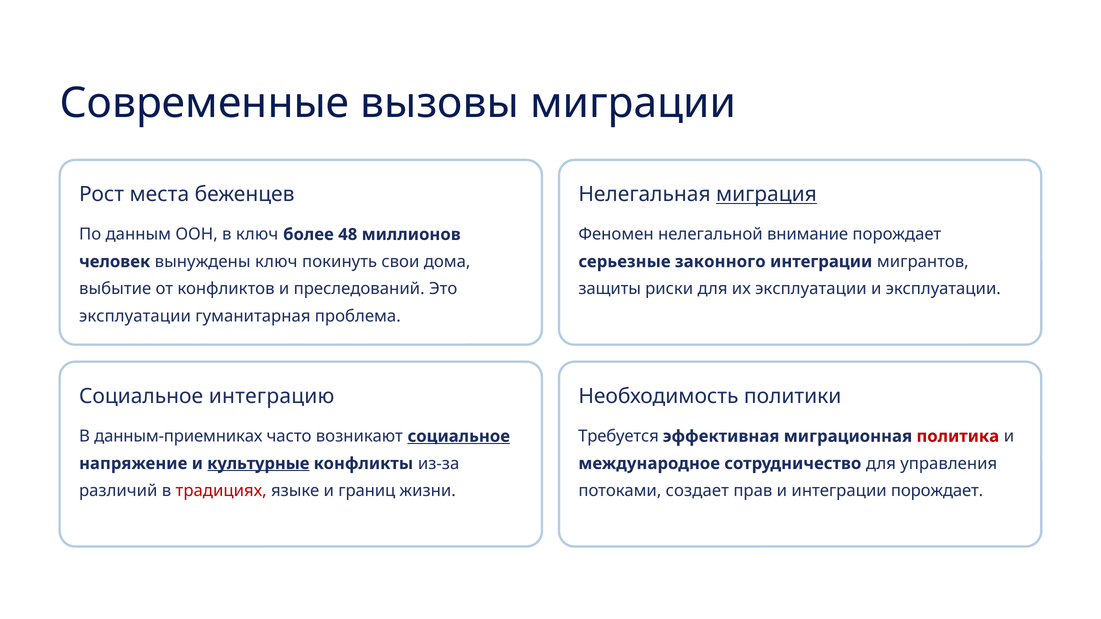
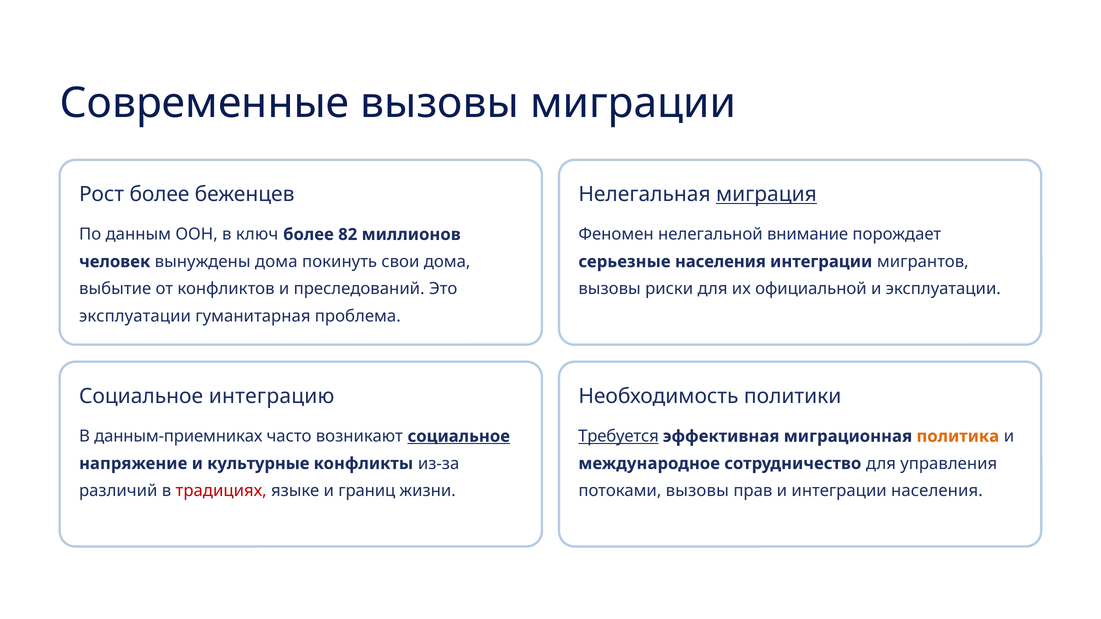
Рост места: места -> более (159, 194)
48: 48 -> 82 (348, 235)
вынуждены ключ: ключ -> дома (276, 262)
серьезные законного: законного -> населения (720, 262)
защиты: защиты -> вызовы (610, 289)
их эксплуатации: эксплуатации -> официальной (811, 289)
Требуется underline: none -> present (618, 437)
политика colour: red -> orange (958, 437)
культурные underline: present -> none (258, 464)
потоками создает: создает -> вызовы (697, 491)
интеграции порождает: порождает -> населения (937, 491)
